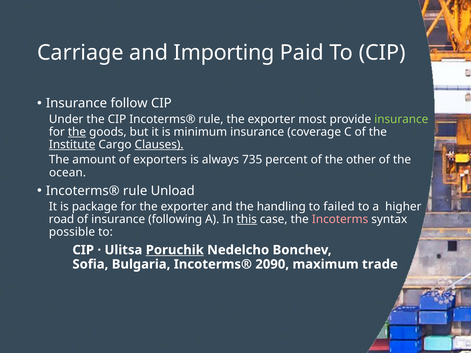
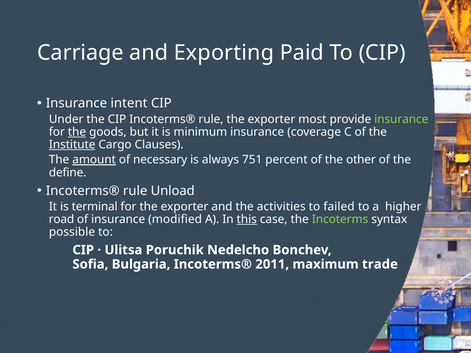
Importing: Importing -> Exporting (224, 53)
follow: follow -> intent (129, 103)
Clauses underline: present -> none (159, 145)
amount underline: none -> present (94, 160)
exporters: exporters -> necessary (160, 160)
735: 735 -> 751 (252, 160)
ocean: ocean -> define (68, 173)
package: package -> terminal (95, 207)
handling: handling -> activities (281, 207)
following: following -> modified (175, 220)
Incoterms colour: pink -> light green (340, 220)
Poruchik underline: present -> none (175, 250)
2090: 2090 -> 2011 (272, 264)
